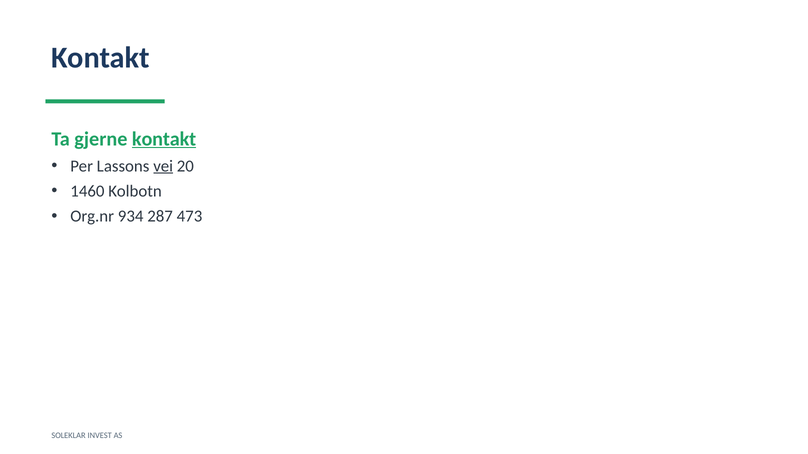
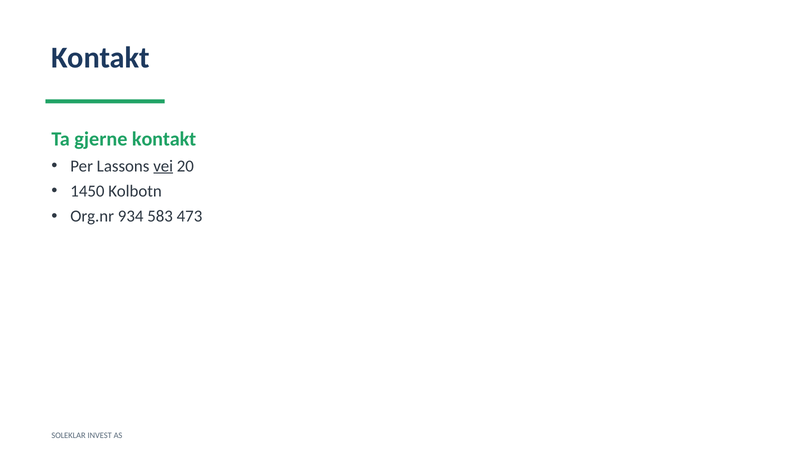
kontakt underline: present -> none (164, 139)
1460: 1460 -> 1450 (87, 191)
287: 287 -> 583 (160, 217)
